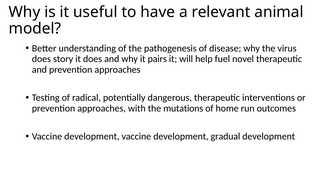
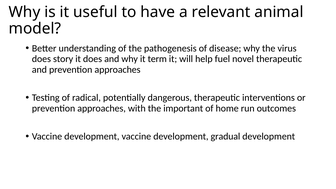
pairs: pairs -> term (157, 59)
mutations: mutations -> important (183, 108)
